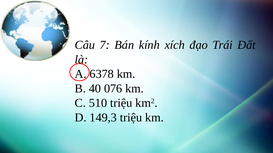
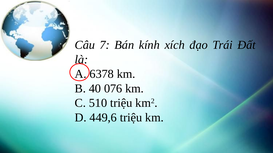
149,3: 149,3 -> 449,6 (103, 118)
